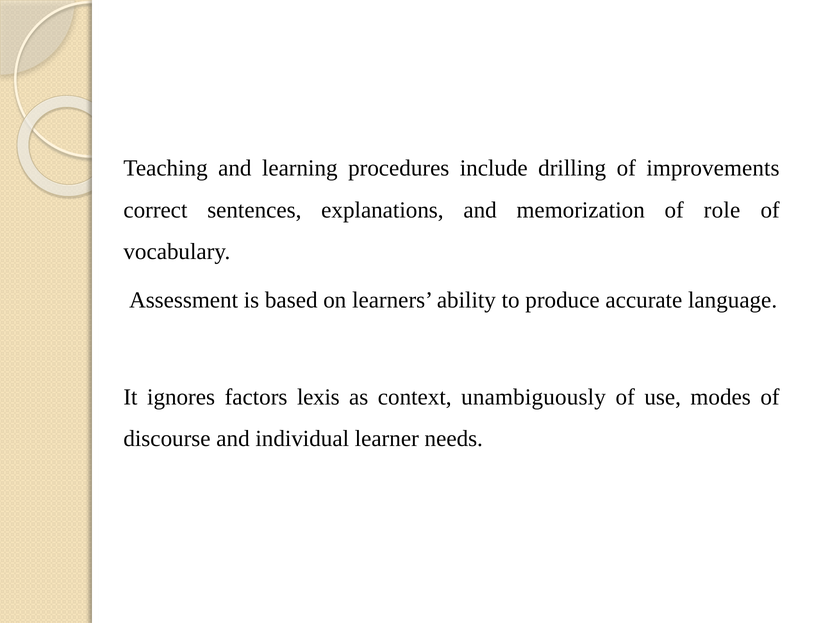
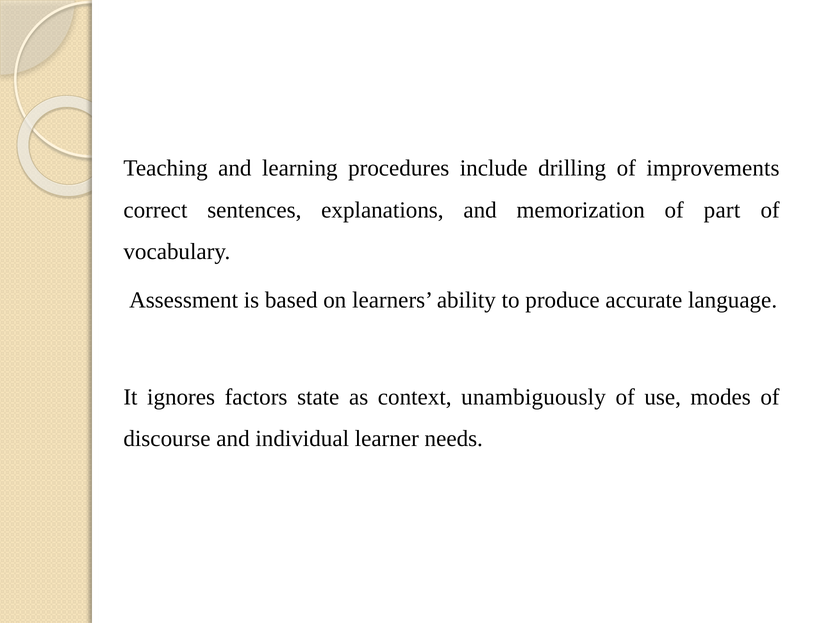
role: role -> part (722, 210)
lexis: lexis -> state (318, 397)
